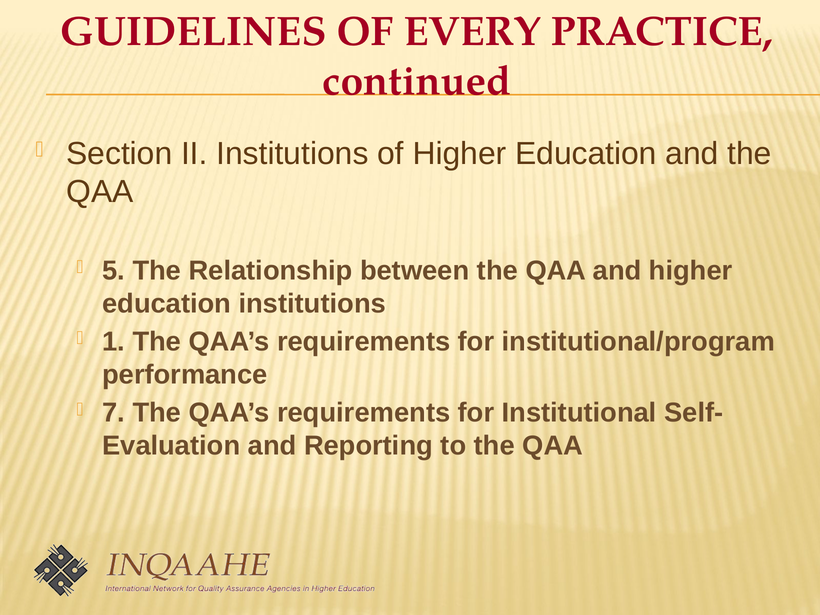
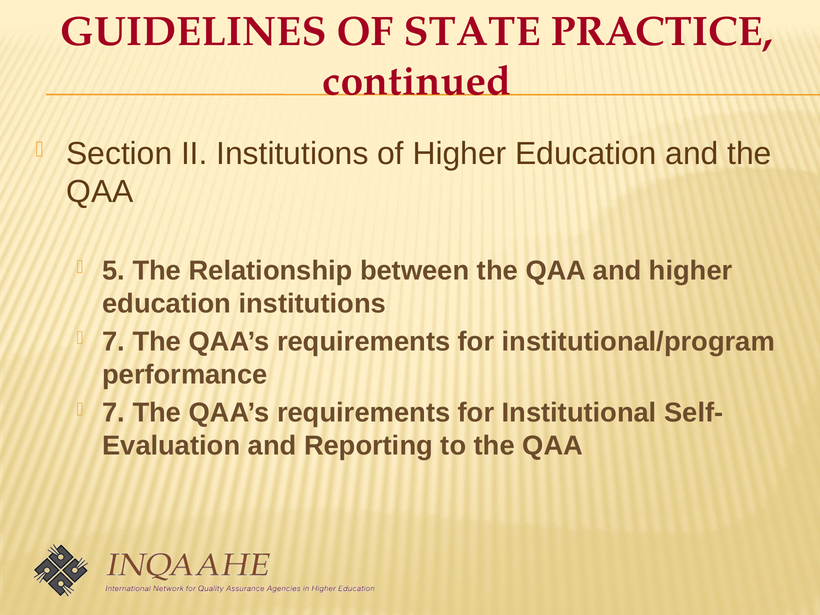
EVERY: EVERY -> STATE (472, 32)
1: 1 -> 7 (114, 342)
